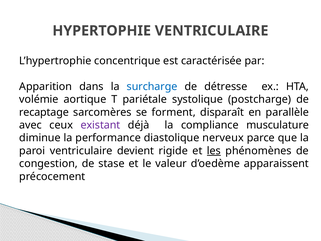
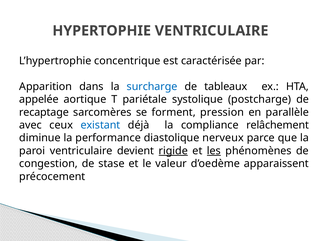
détresse: détresse -> tableaux (226, 86)
volémie: volémie -> appelée (39, 99)
disparaît: disparaît -> pression (222, 112)
existant colour: purple -> blue (100, 125)
musculature: musculature -> relâchement (278, 125)
rigide underline: none -> present (173, 151)
